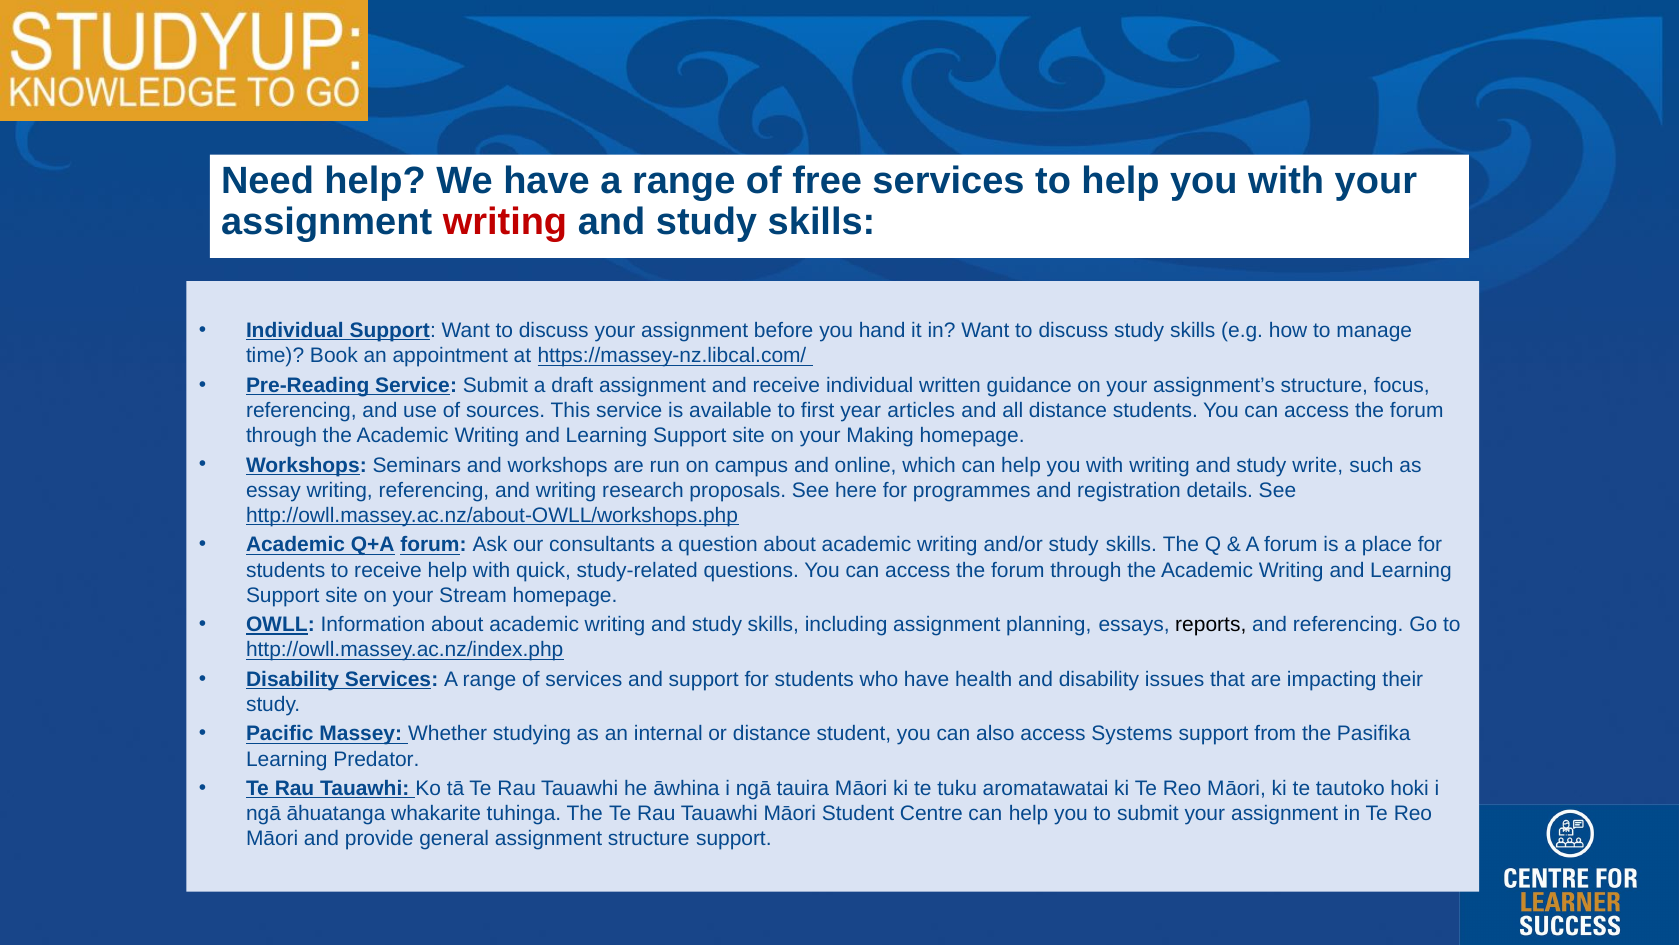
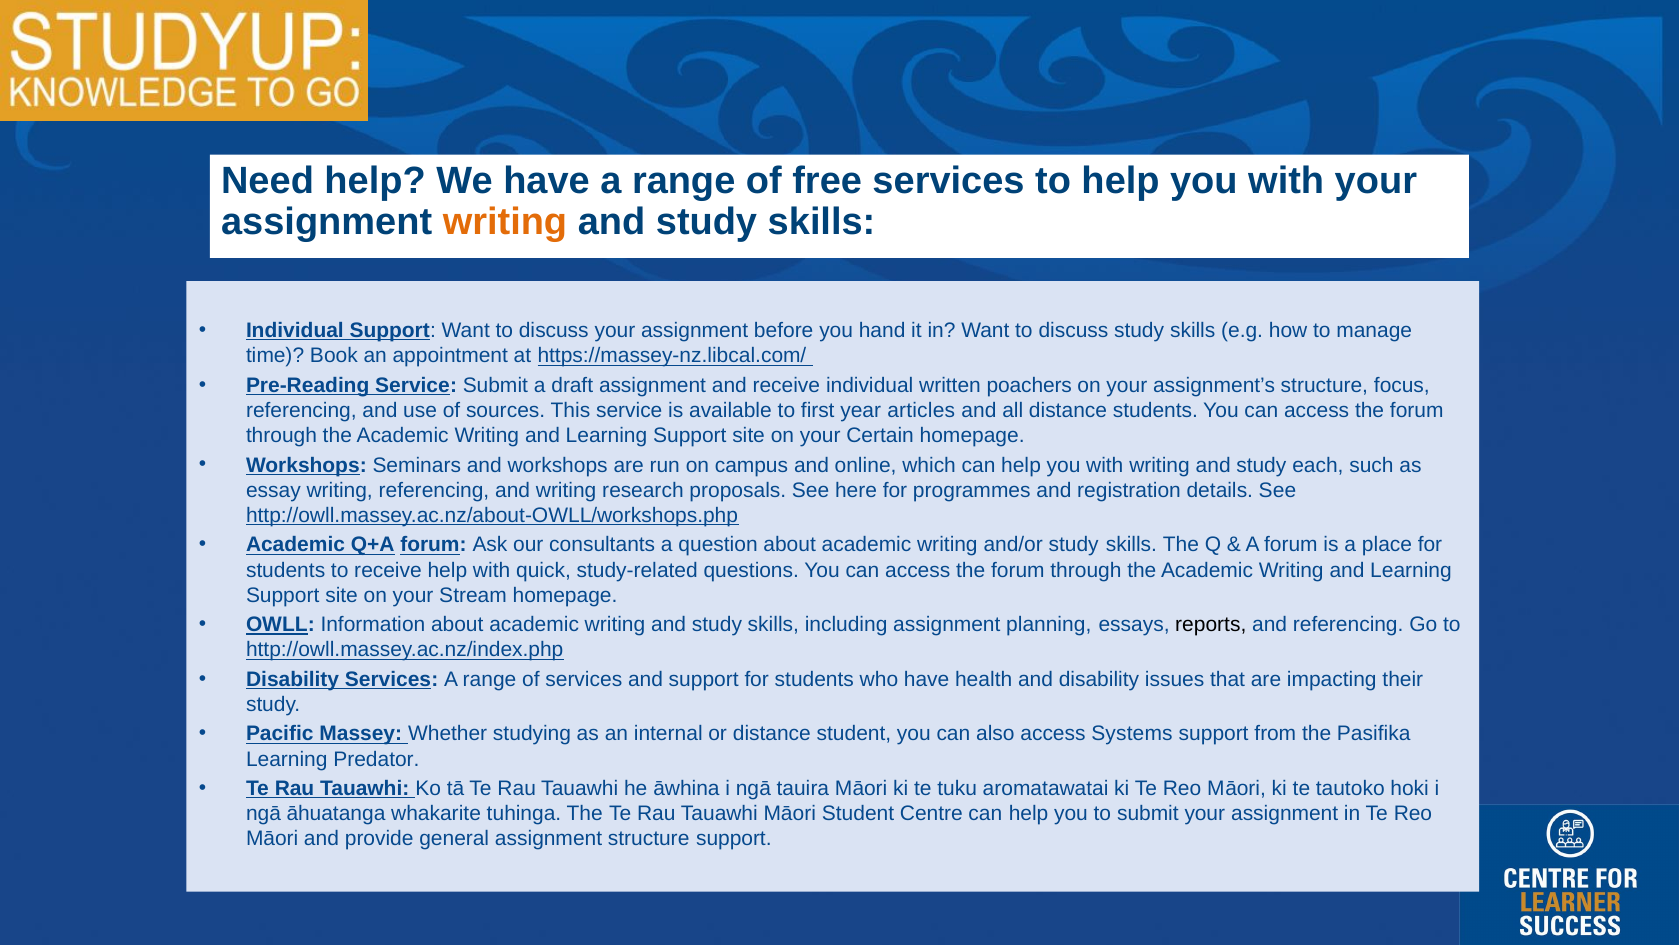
writing colour: red -> orange (505, 222)
guidance: guidance -> poachers (1029, 385)
Making: Making -> Certain (880, 435)
write: write -> each (1318, 465)
